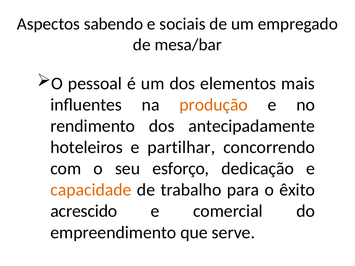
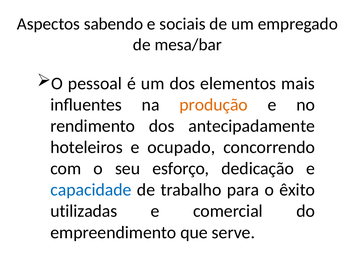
partilhar: partilhar -> ocupado (181, 147)
capacidade colour: orange -> blue (91, 190)
acrescido: acrescido -> utilizadas (84, 211)
